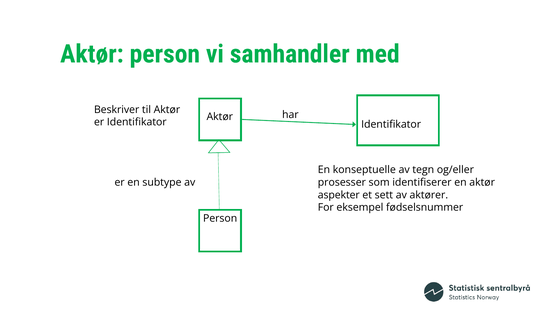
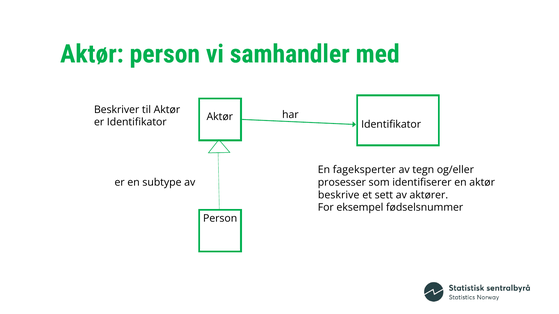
konseptuelle: konseptuelle -> fageksperter (364, 170)
aspekter: aspekter -> beskrive (339, 195)
